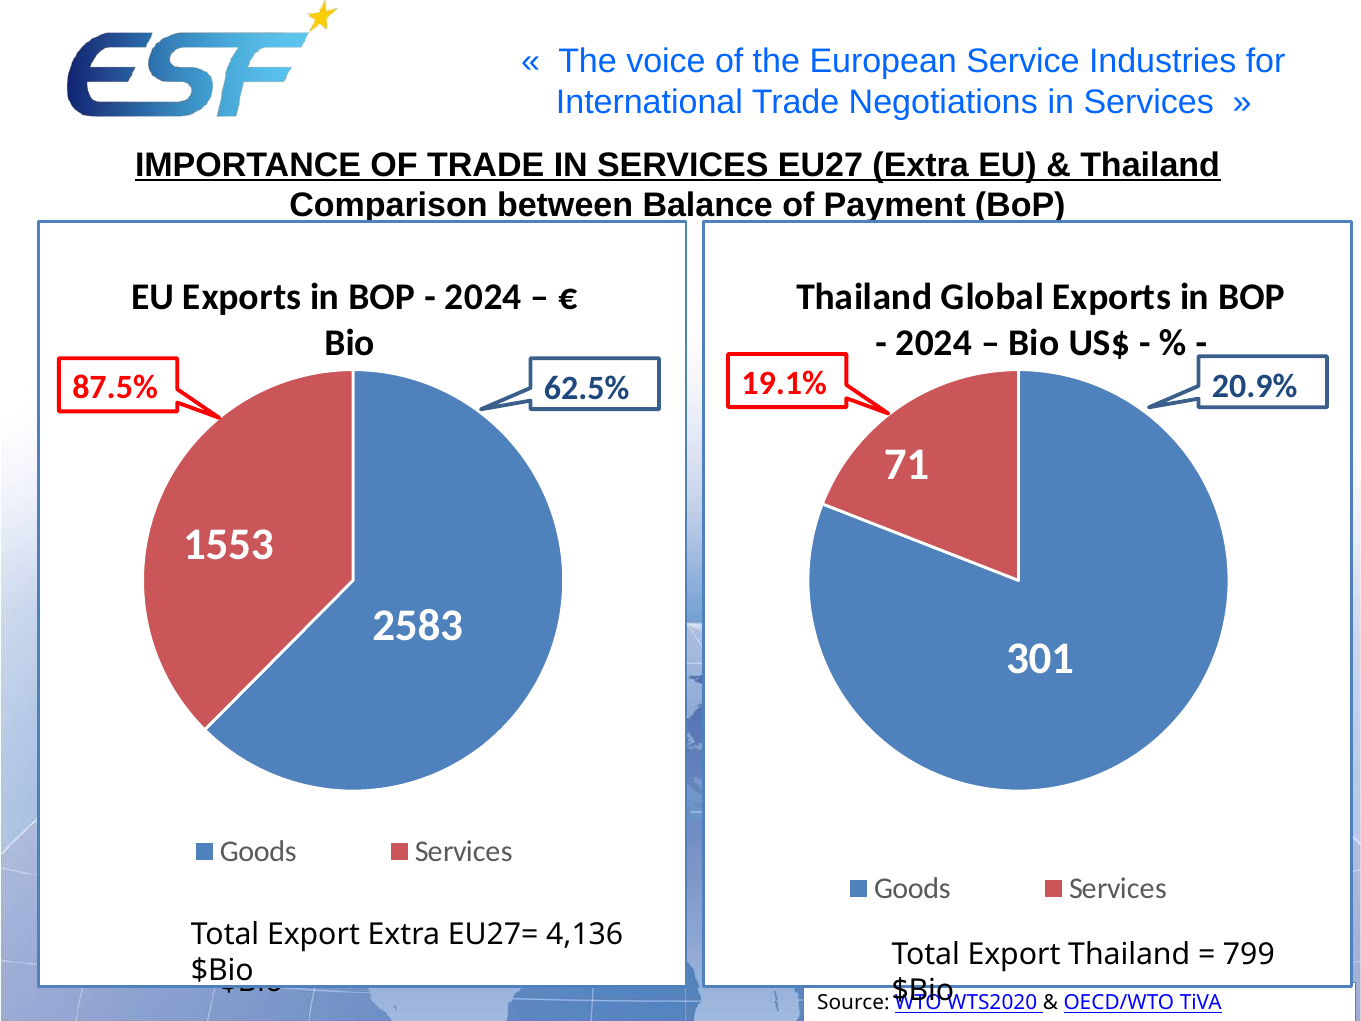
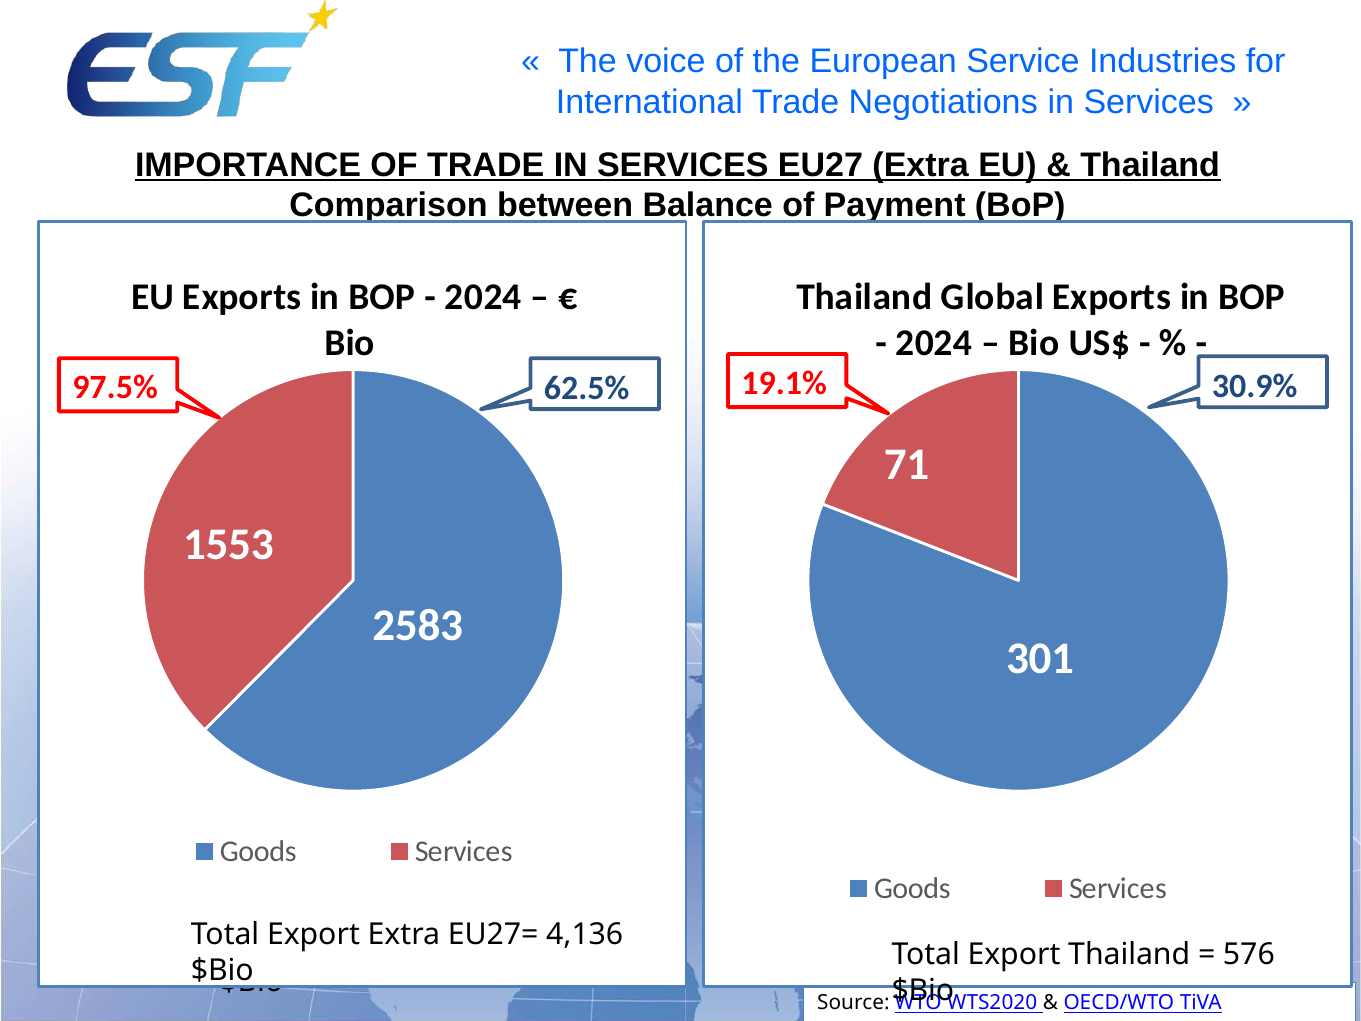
20.9%: 20.9% -> 30.9% (1255, 386)
87.5%: 87.5% -> 97.5% (115, 388)
799: 799 -> 576 (1249, 954)
